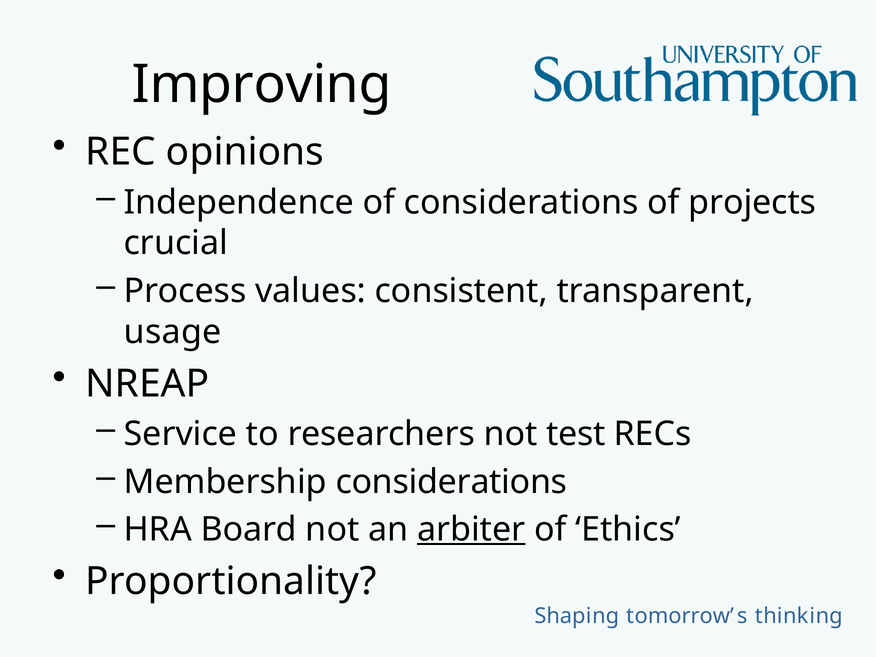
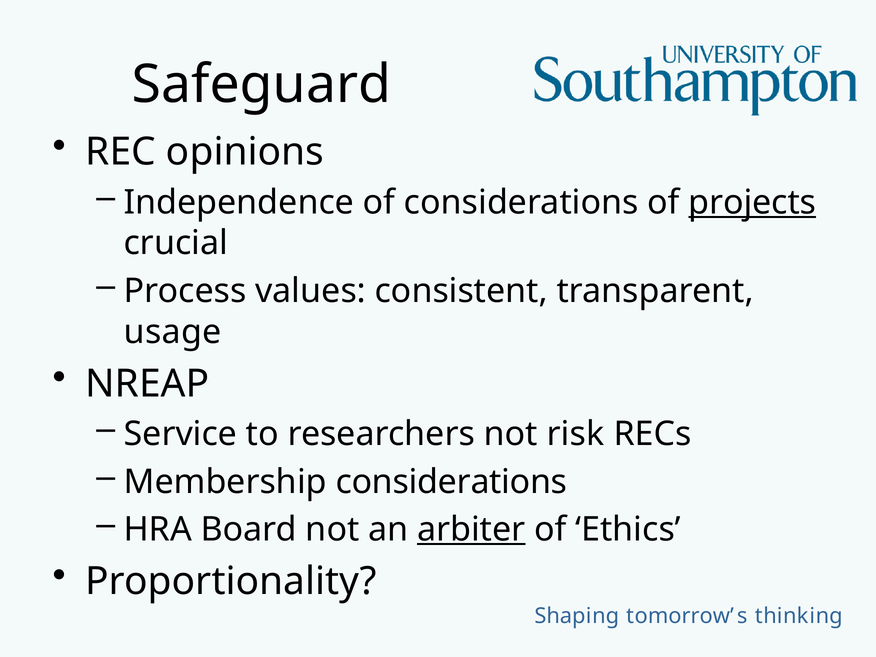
Improving: Improving -> Safeguard (261, 85)
projects underline: none -> present (752, 202)
test: test -> risk (576, 434)
